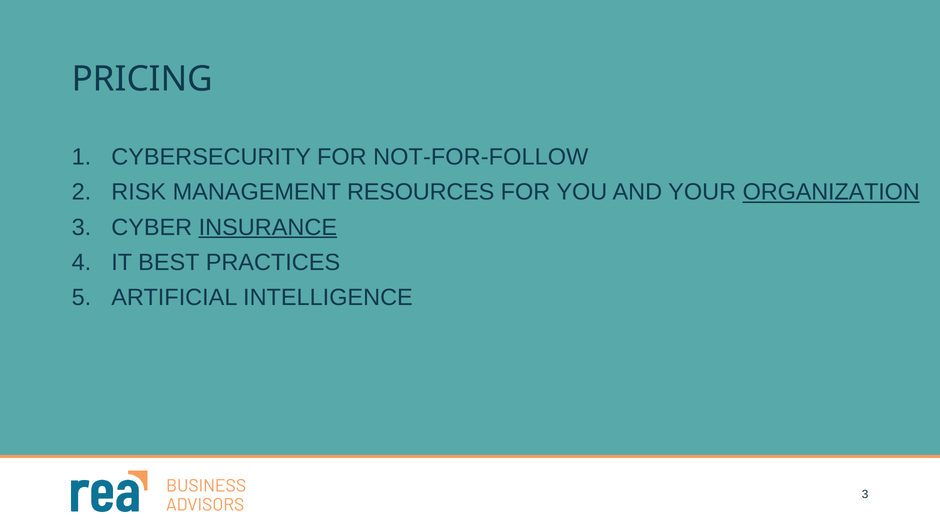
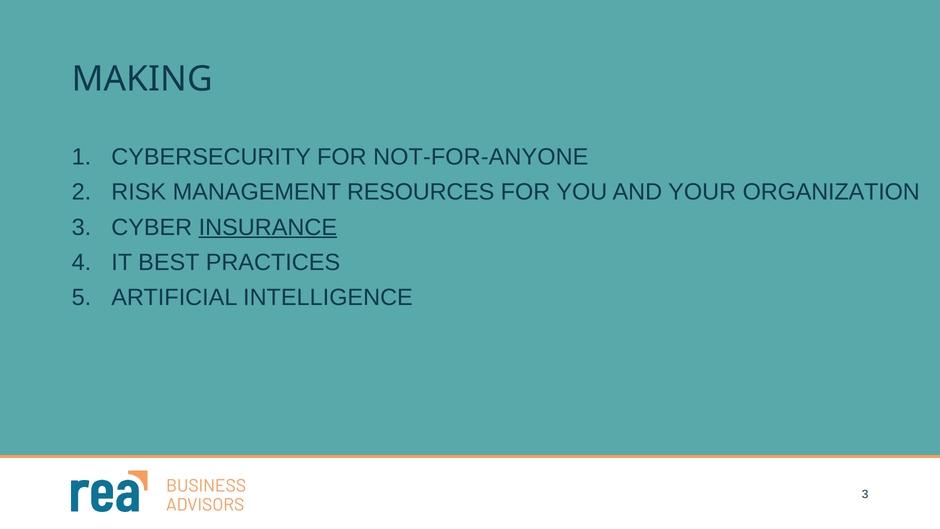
PRICING: PRICING -> MAKING (142, 79)
NOT-FOR-FOLLOW: NOT-FOR-FOLLOW -> NOT-FOR-ANYONE (481, 157)
ORGANIZATION underline: present -> none (831, 192)
